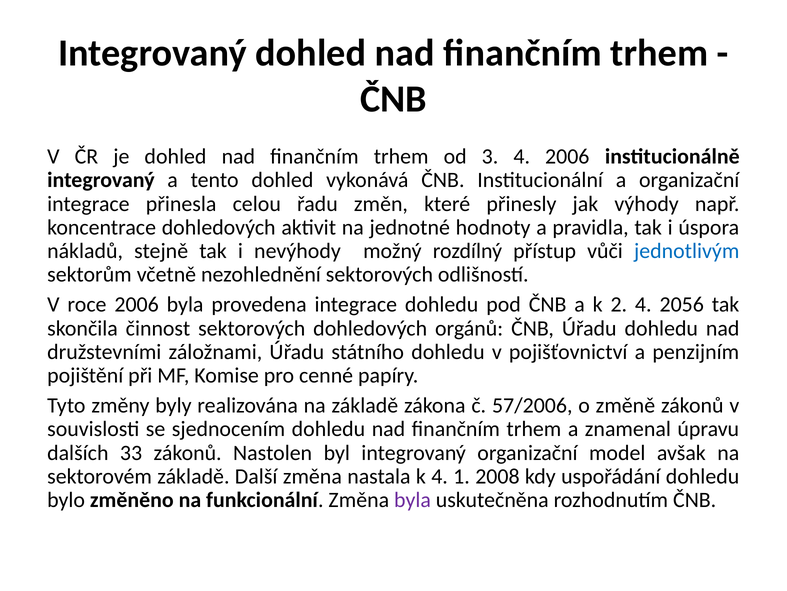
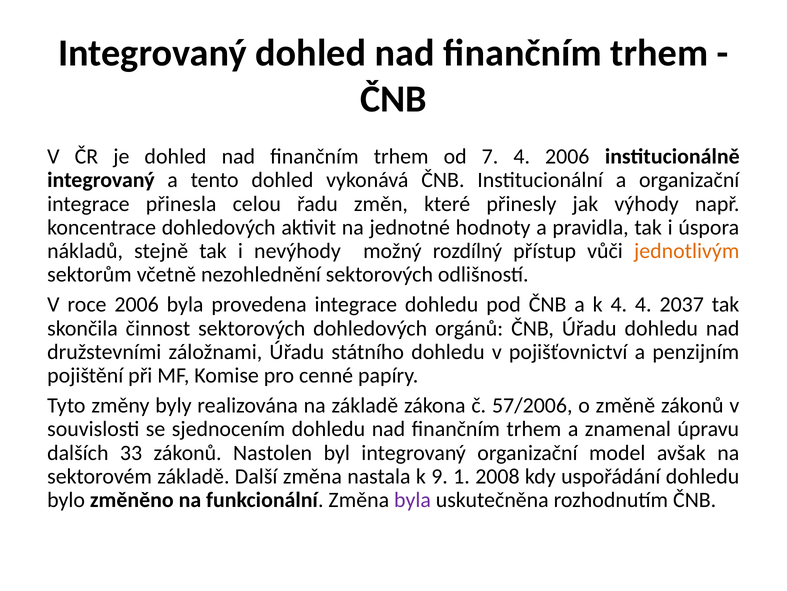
3: 3 -> 7 (490, 156)
jednotlivým colour: blue -> orange (687, 251)
k 2: 2 -> 4 (619, 304)
2056: 2056 -> 2037 (682, 304)
k 4: 4 -> 9 (440, 476)
